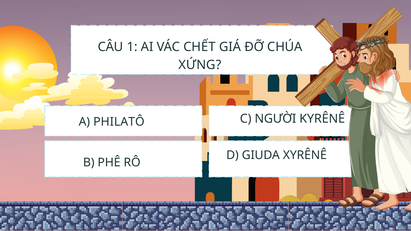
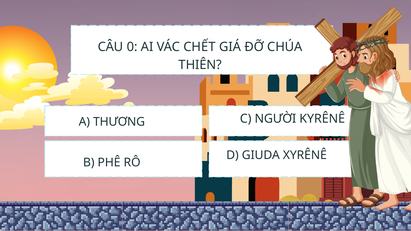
1: 1 -> 0 (132, 47)
XỨNG: XỨNG -> THIÊN (200, 65)
PHILATÔ: PHILATÔ -> THƯƠNG (119, 122)
